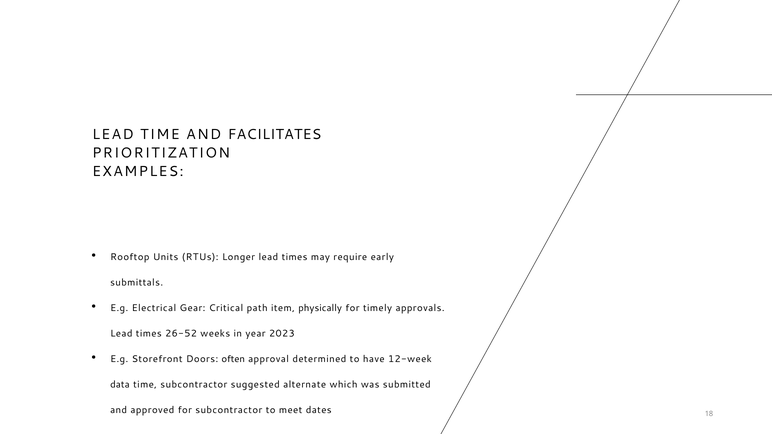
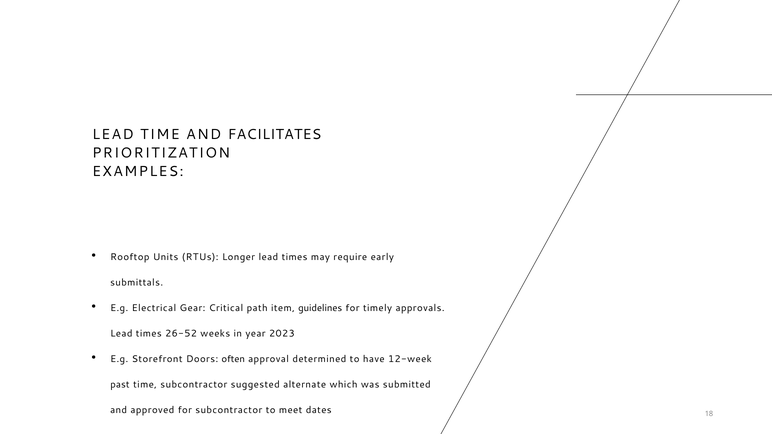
physically: physically -> guidelines (320, 308)
data: data -> past (120, 385)
